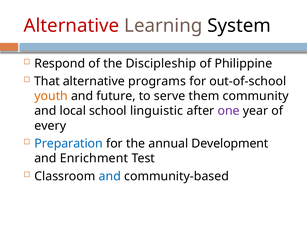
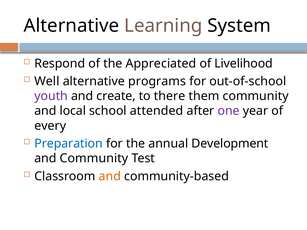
Alternative colour: red -> black (71, 26)
Discipleship: Discipleship -> Appreciated (161, 64)
Philippine: Philippine -> Livelihood (244, 64)
That: That -> Well (47, 81)
youth colour: orange -> purple (51, 96)
future: future -> create (116, 96)
serve: serve -> there (170, 96)
linguistic: linguistic -> attended (157, 111)
and Enrichment: Enrichment -> Community (94, 159)
and colour: blue -> orange (110, 176)
